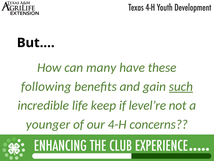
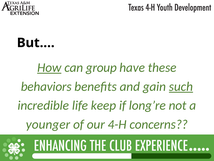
How underline: none -> present (49, 67)
many: many -> group (101, 67)
following: following -> behaviors (46, 86)
level’re: level’re -> long’re (147, 105)
